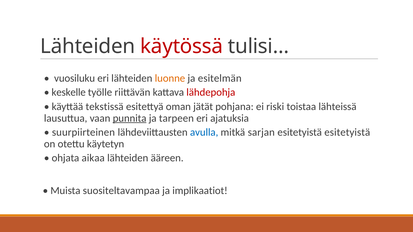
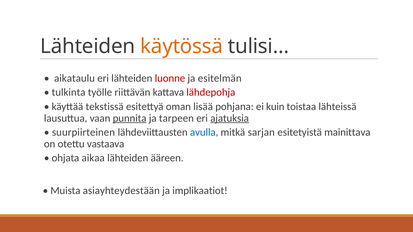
käytössä colour: red -> orange (182, 46)
vuosiluku: vuosiluku -> aikataulu (75, 78)
luonne colour: orange -> red (170, 78)
keskelle: keskelle -> tulkinta (69, 92)
jätät: jätät -> lisää (203, 107)
riski: riski -> kuin (275, 107)
ajatuksia underline: none -> present (230, 118)
esitetyistä esitetyistä: esitetyistä -> mainittava (347, 132)
käytetyn: käytetyn -> vastaava (106, 144)
suositeltavampaa: suositeltavampaa -> asiayhteydestään (121, 191)
